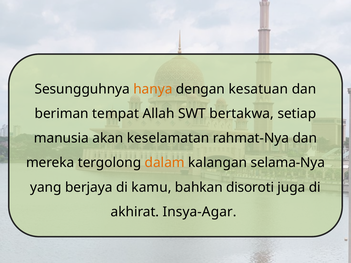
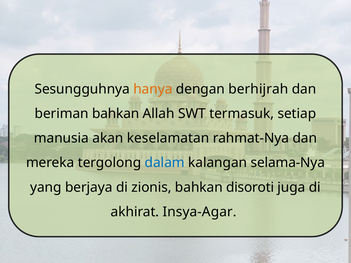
kesatuan: kesatuan -> berhijrah (258, 89)
beriman tempat: tempat -> bahkan (116, 114)
bertakwa: bertakwa -> termasuk (242, 114)
dalam colour: orange -> blue (165, 163)
kamu: kamu -> zionis (151, 187)
